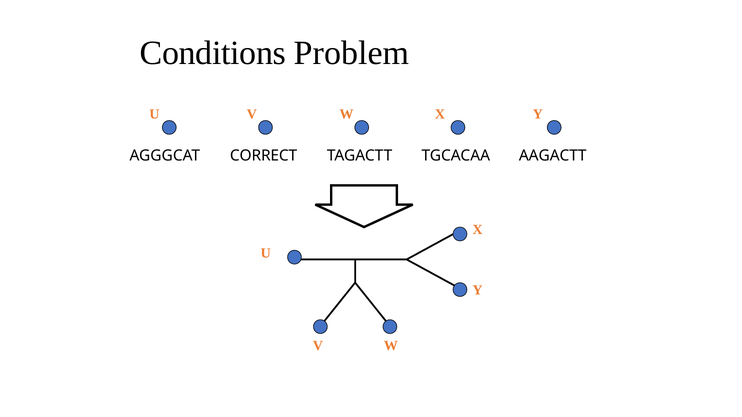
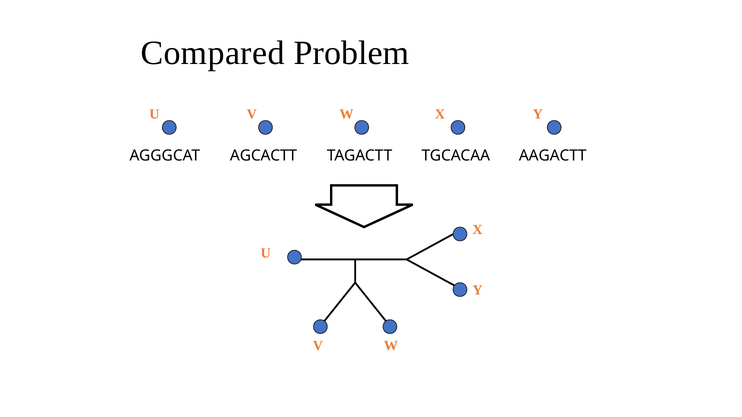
Conditions: Conditions -> Compared (213, 53)
CORRECT: CORRECT -> AGCACTT (264, 156)
